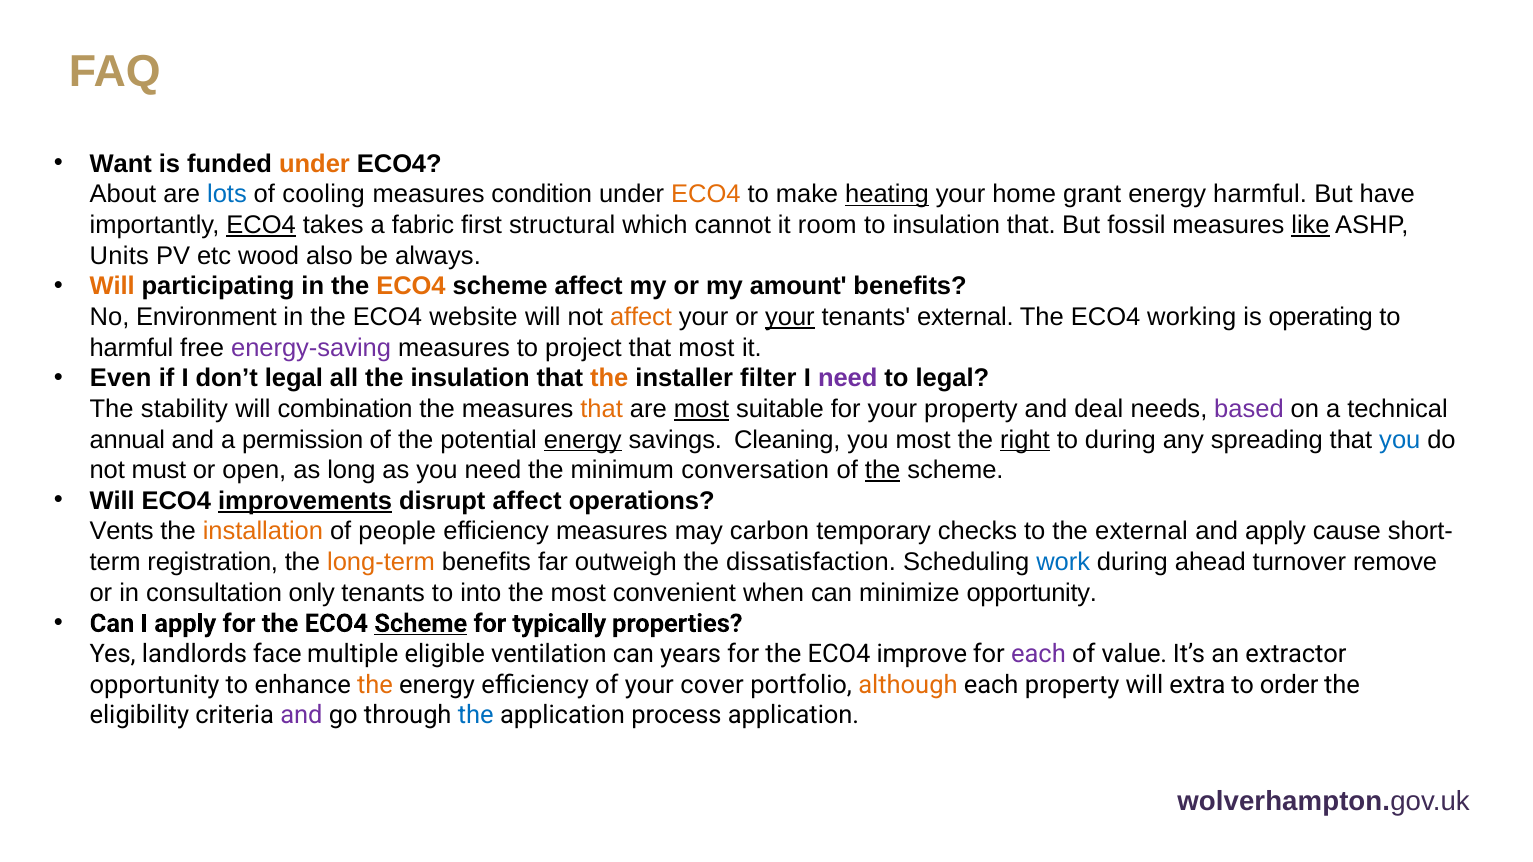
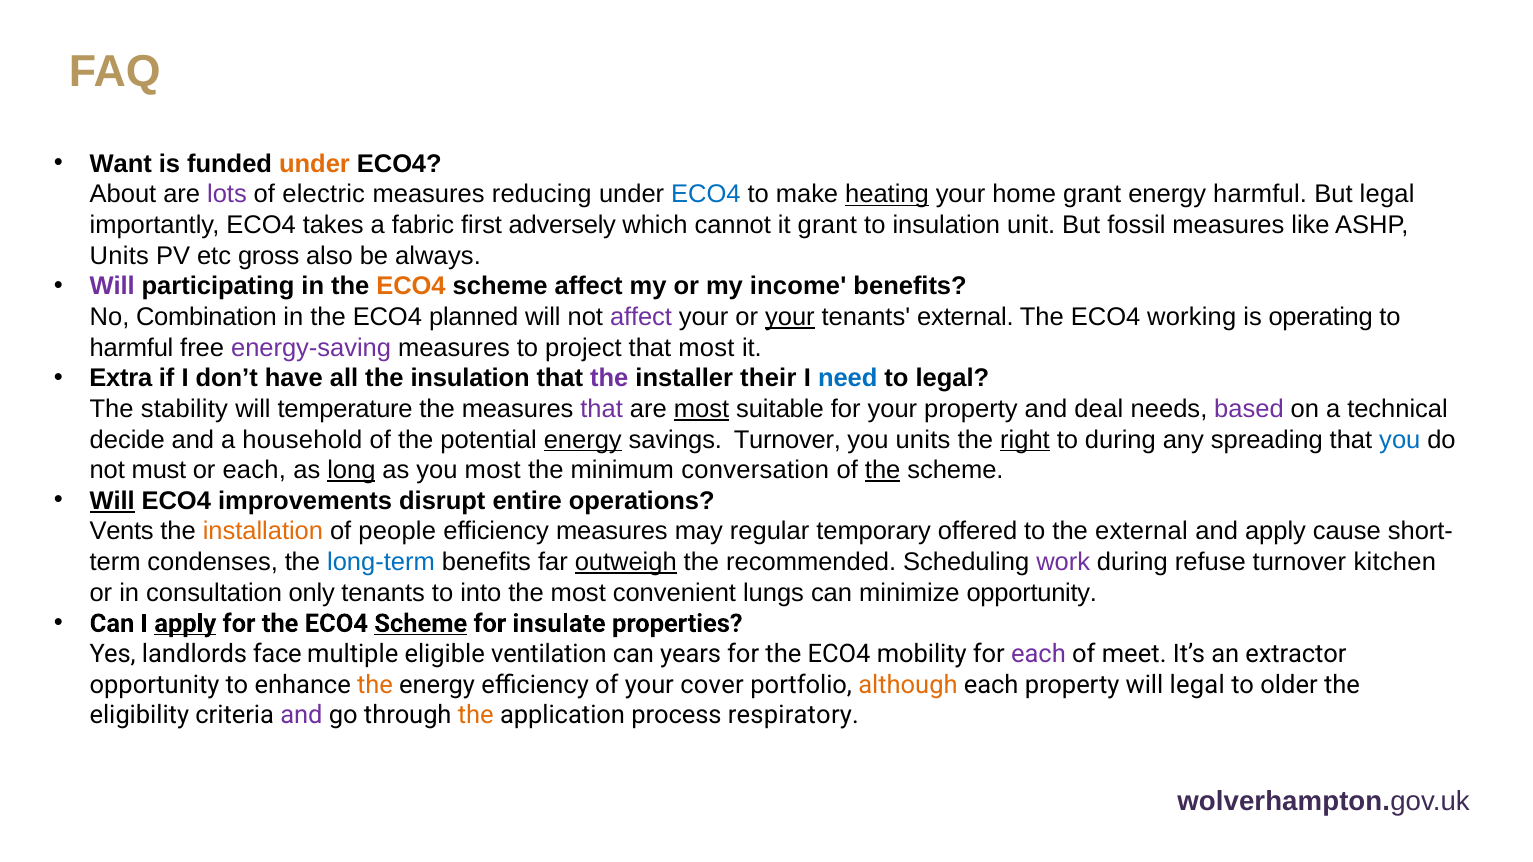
lots colour: blue -> purple (227, 195)
cooling: cooling -> electric (324, 195)
condition: condition -> reducing (542, 195)
ECO4 colour: orange -> blue (706, 195)
But have: have -> legal (1387, 195)
ECO4 underline: present -> none (261, 225)
structural: structural -> adversely (562, 225)
it room: room -> grant (827, 225)
to insulation that: that -> unit (1031, 225)
like underline: present -> none (1310, 225)
wood: wood -> gross (269, 256)
Will colour: orange -> purple (112, 287)
amount: amount -> income (798, 287)
Environment: Environment -> Combination (206, 317)
website: website -> planned (474, 317)
affect colour: orange -> purple (641, 317)
Even: Even -> Extra (121, 379)
don’t legal: legal -> have (294, 379)
the colour: orange -> purple (609, 379)
filter: filter -> their (768, 379)
need colour: purple -> blue (848, 379)
combination: combination -> temperature (345, 409)
that colour: orange -> purple (602, 409)
annual: annual -> decide (127, 440)
permission: permission -> household (302, 440)
savings Cleaning: Cleaning -> Turnover (787, 440)
you most: most -> units (923, 440)
or open: open -> each (254, 470)
long underline: none -> present (351, 470)
you need: need -> most (493, 470)
Will underline: none -> present (112, 501)
improvements underline: present -> none (305, 501)
disrupt affect: affect -> entire (527, 501)
carbon: carbon -> regular (770, 532)
checks: checks -> offered (978, 532)
registration: registration -> condenses (213, 562)
long-term colour: orange -> blue (381, 562)
outweigh underline: none -> present (626, 562)
dissatisfaction: dissatisfaction -> recommended (811, 562)
work colour: blue -> purple (1063, 562)
ahead: ahead -> refuse (1210, 562)
remove: remove -> kitchen (1395, 562)
when: when -> lungs (774, 593)
apply underline: none -> present (185, 624)
typically: typically -> insulate (559, 624)
improve: improve -> mobility (922, 654)
value: value -> meet (1134, 654)
will extra: extra -> legal (1197, 685)
order: order -> older (1289, 685)
the colour: blue -> orange (476, 716)
process application: application -> respiratory (793, 716)
